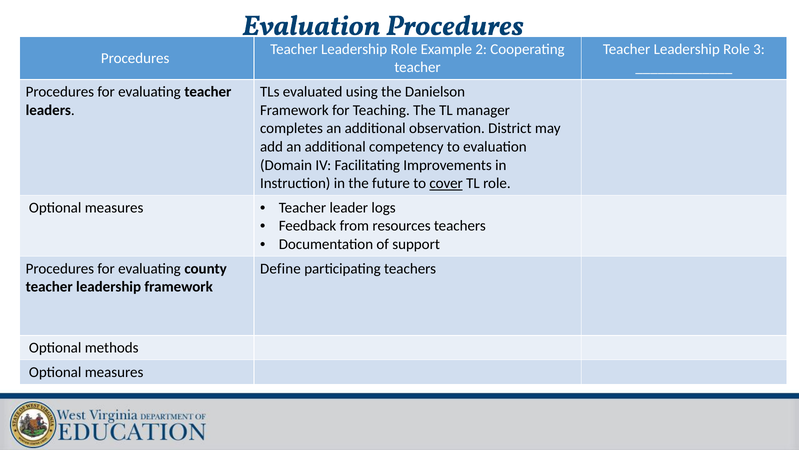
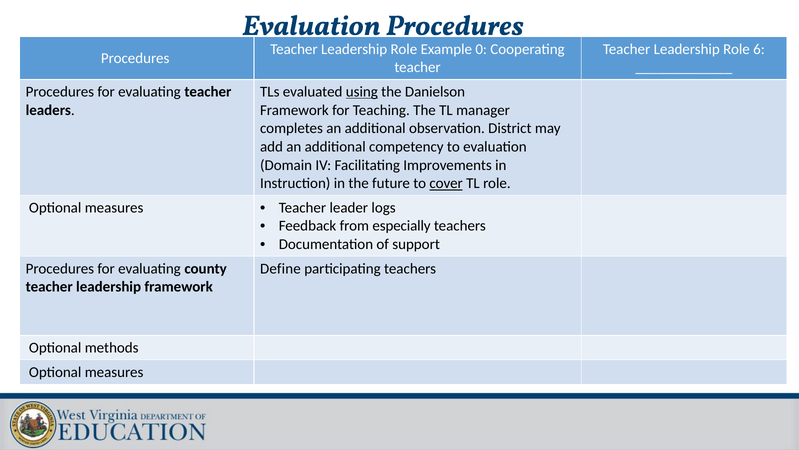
2: 2 -> 0 (481, 49)
3: 3 -> 6 (759, 49)
using underline: none -> present (362, 92)
resources: resources -> especially (402, 226)
